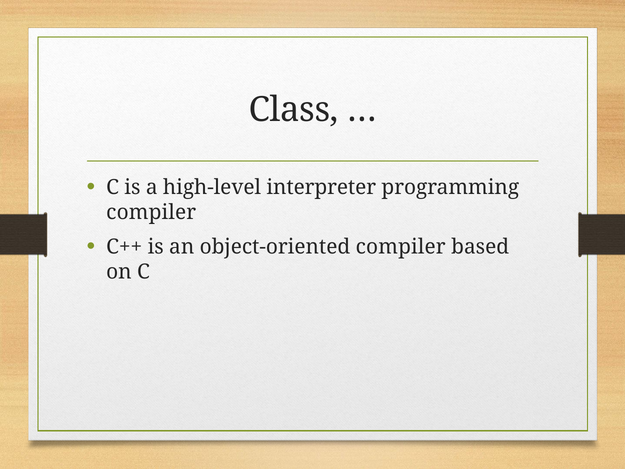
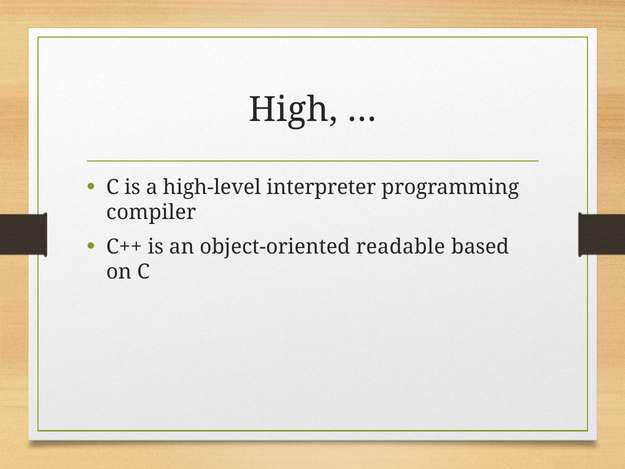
Class: Class -> High (293, 110)
object-oriented compiler: compiler -> readable (401, 247)
